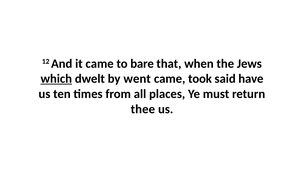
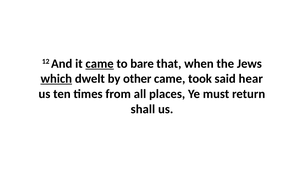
came underline: none -> present (100, 64)
went: went -> other (137, 79)
have: have -> hear (251, 79)
thee: thee -> shall (143, 109)
